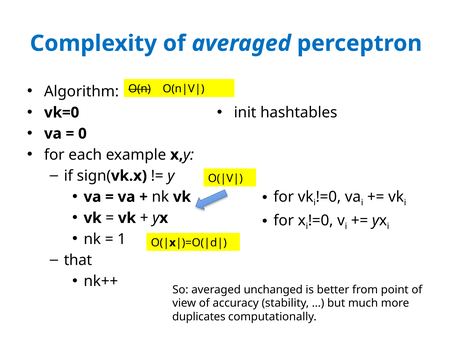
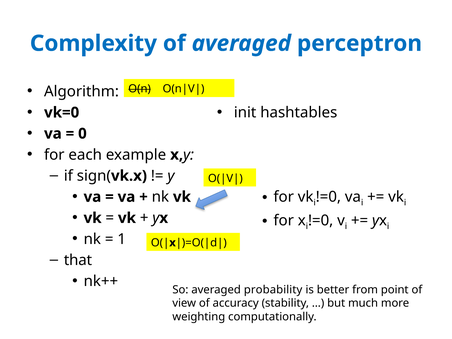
unchanged: unchanged -> probability (273, 290)
duplicates: duplicates -> weighting (199, 317)
